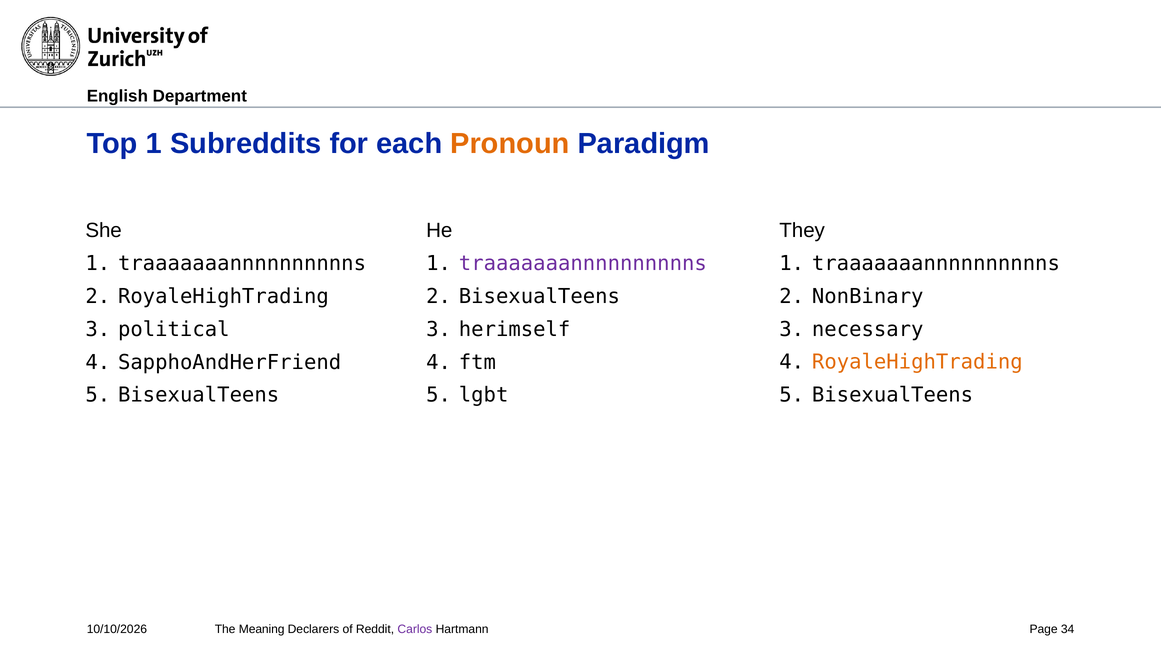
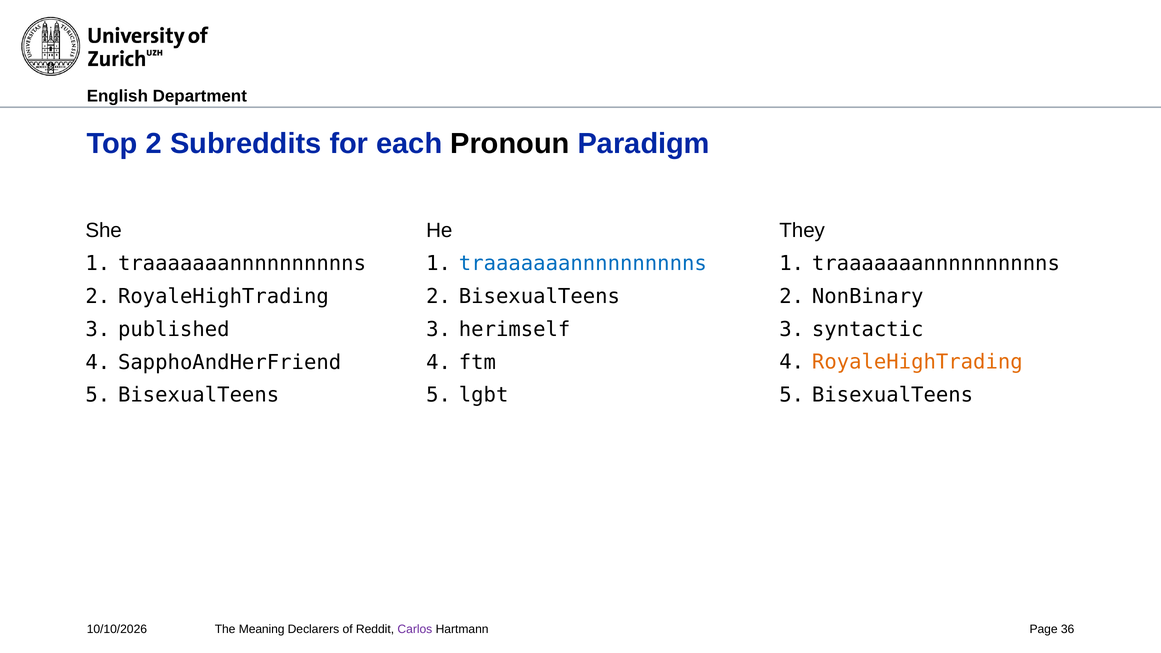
Top 1: 1 -> 2 (154, 144)
Pronoun colour: orange -> black (510, 144)
traaaaaaannnnnnnnnns colour: purple -> blue (583, 264)
political: political -> published (174, 329)
necessary: necessary -> syntactic (868, 329)
34: 34 -> 36 (1068, 629)
